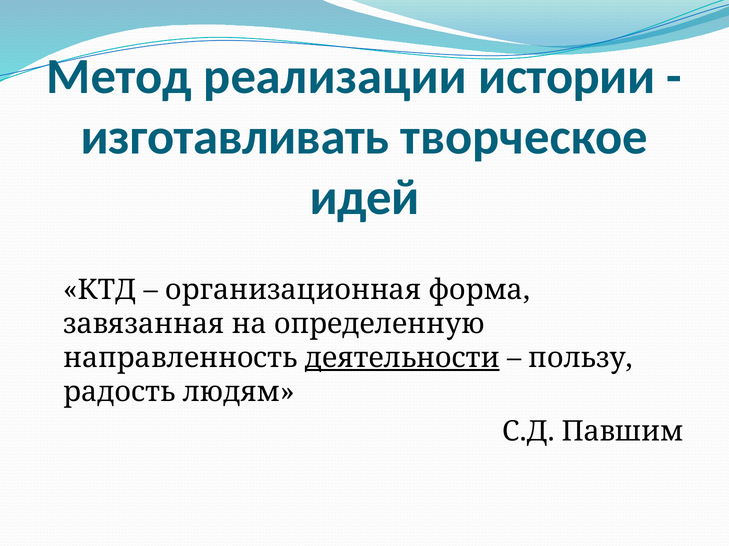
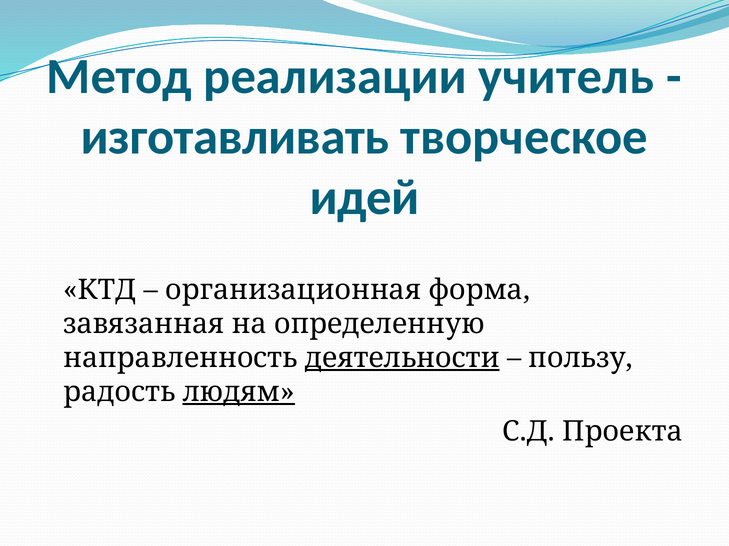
истории: истории -> учитель (566, 76)
людям underline: none -> present (239, 392)
Павшим: Павшим -> Проекта (622, 432)
